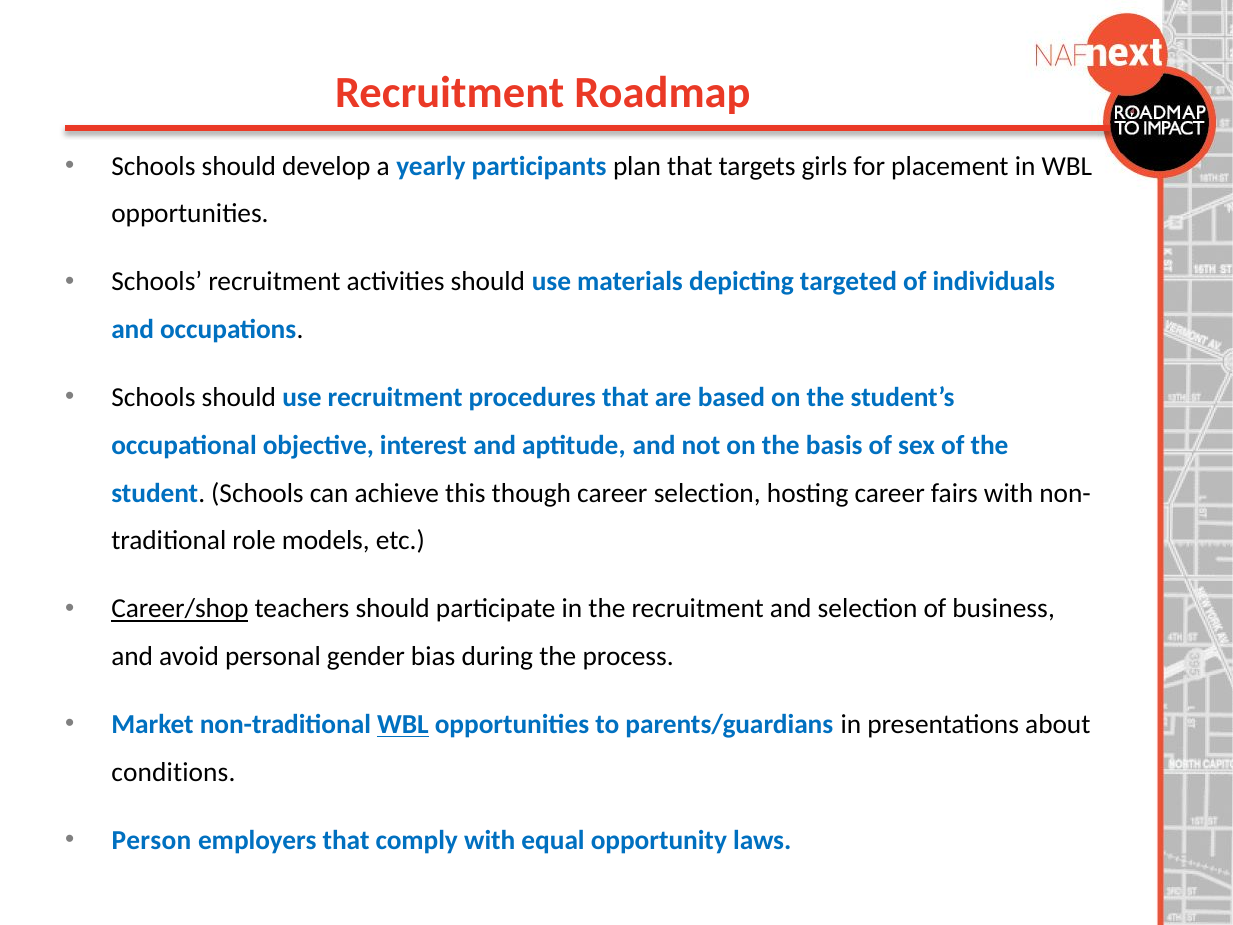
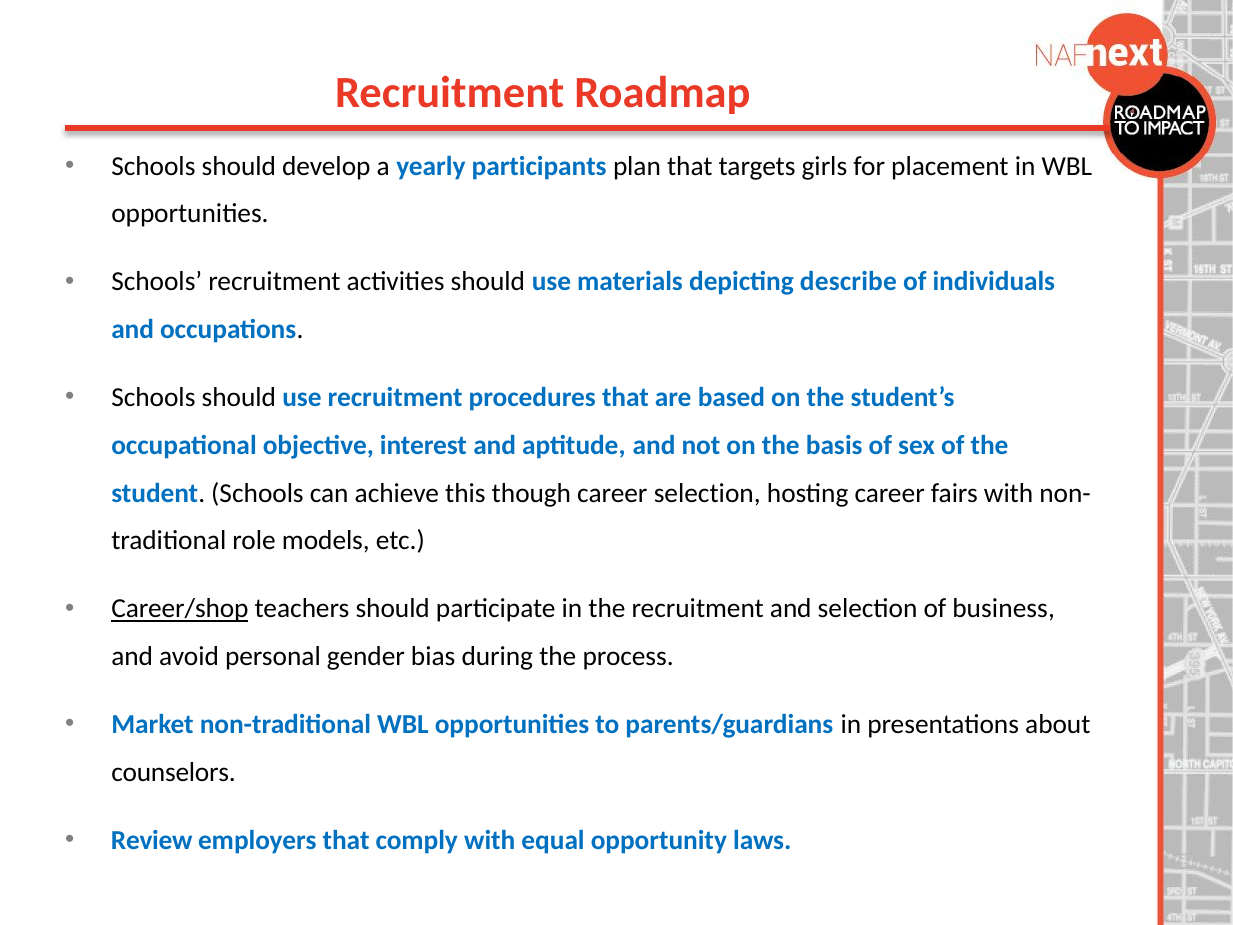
targeted: targeted -> describe (848, 282)
WBL underline: present -> none (403, 725)
conditions: conditions -> counselors (174, 772)
Person: Person -> Review (152, 840)
